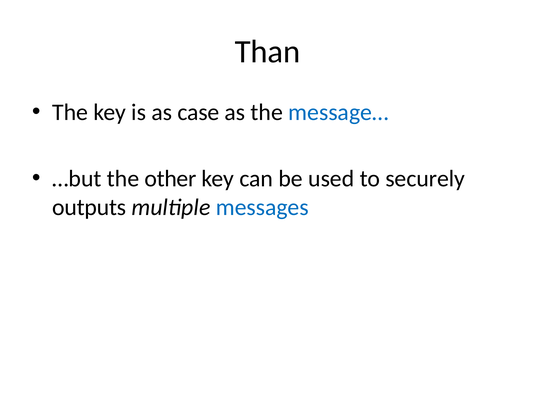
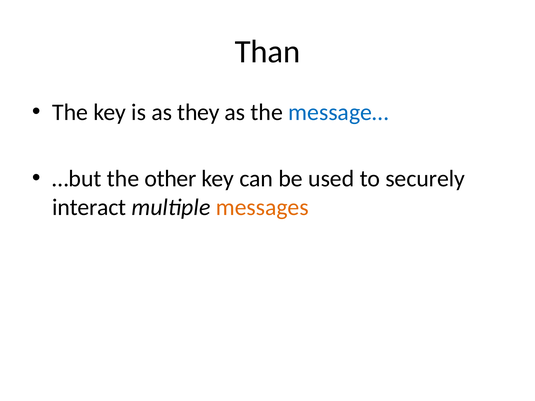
case: case -> they (198, 112)
outputs: outputs -> interact (89, 207)
messages colour: blue -> orange (262, 207)
